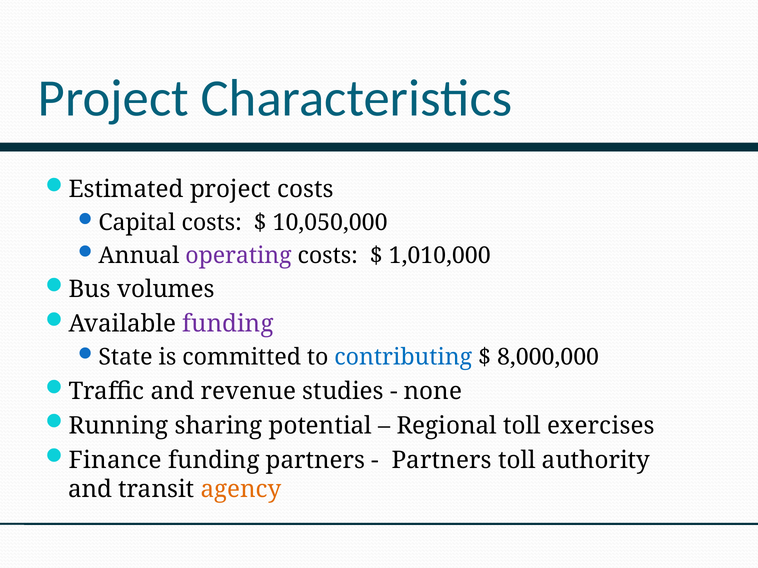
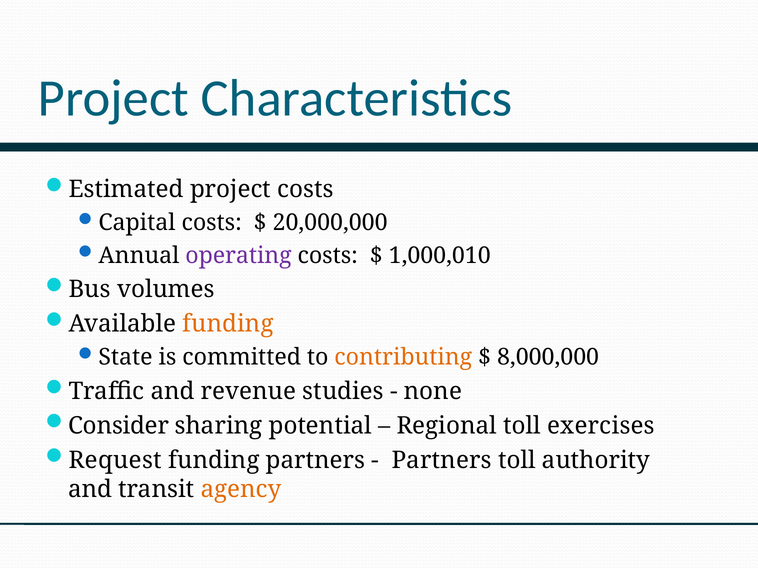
10,050,000: 10,050,000 -> 20,000,000 (330, 223)
1,010,000: 1,010,000 -> 1,000,010 (440, 256)
funding colour: purple -> orange (228, 324)
contributing colour: blue -> orange (403, 358)
Running: Running -> Consider (119, 426)
Finance: Finance -> Request (115, 461)
